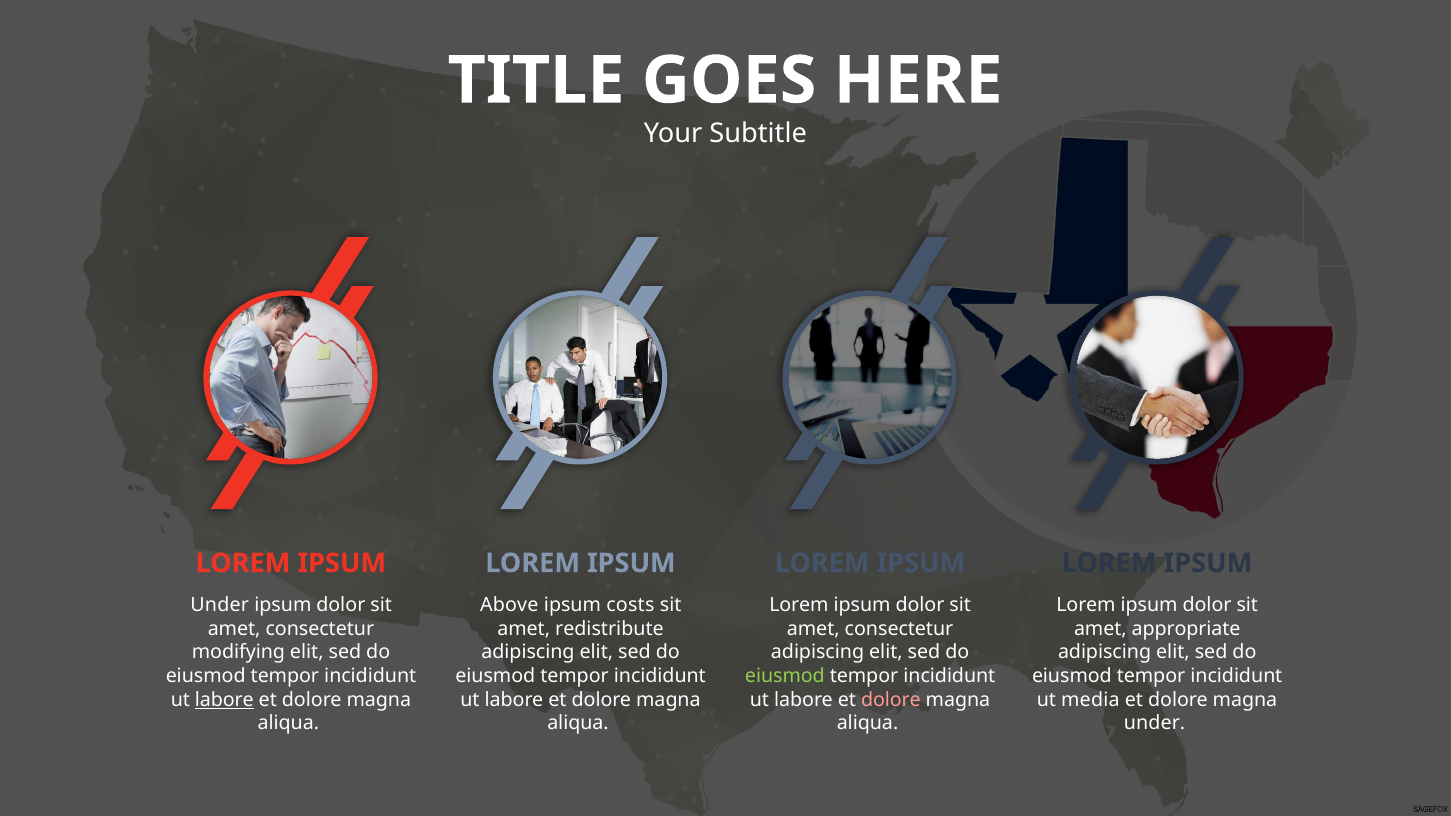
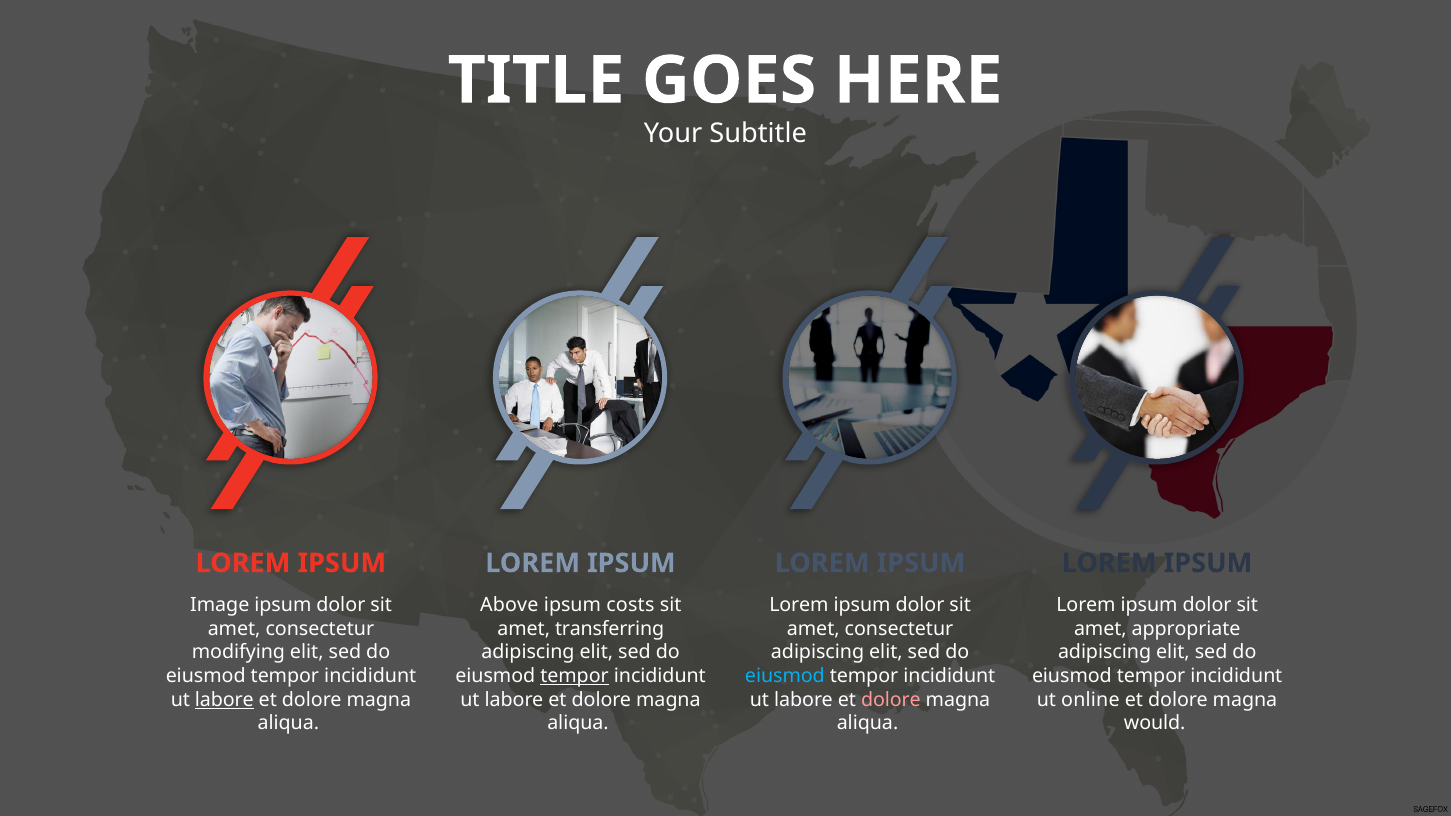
Under: Under -> Image (220, 605)
redistribute: redistribute -> transferring (610, 629)
tempor underline: none -> present (575, 676)
eiusmod colour: light green -> light blue (785, 676)
media: media -> online (1090, 700)
under: under -> would (1155, 723)
